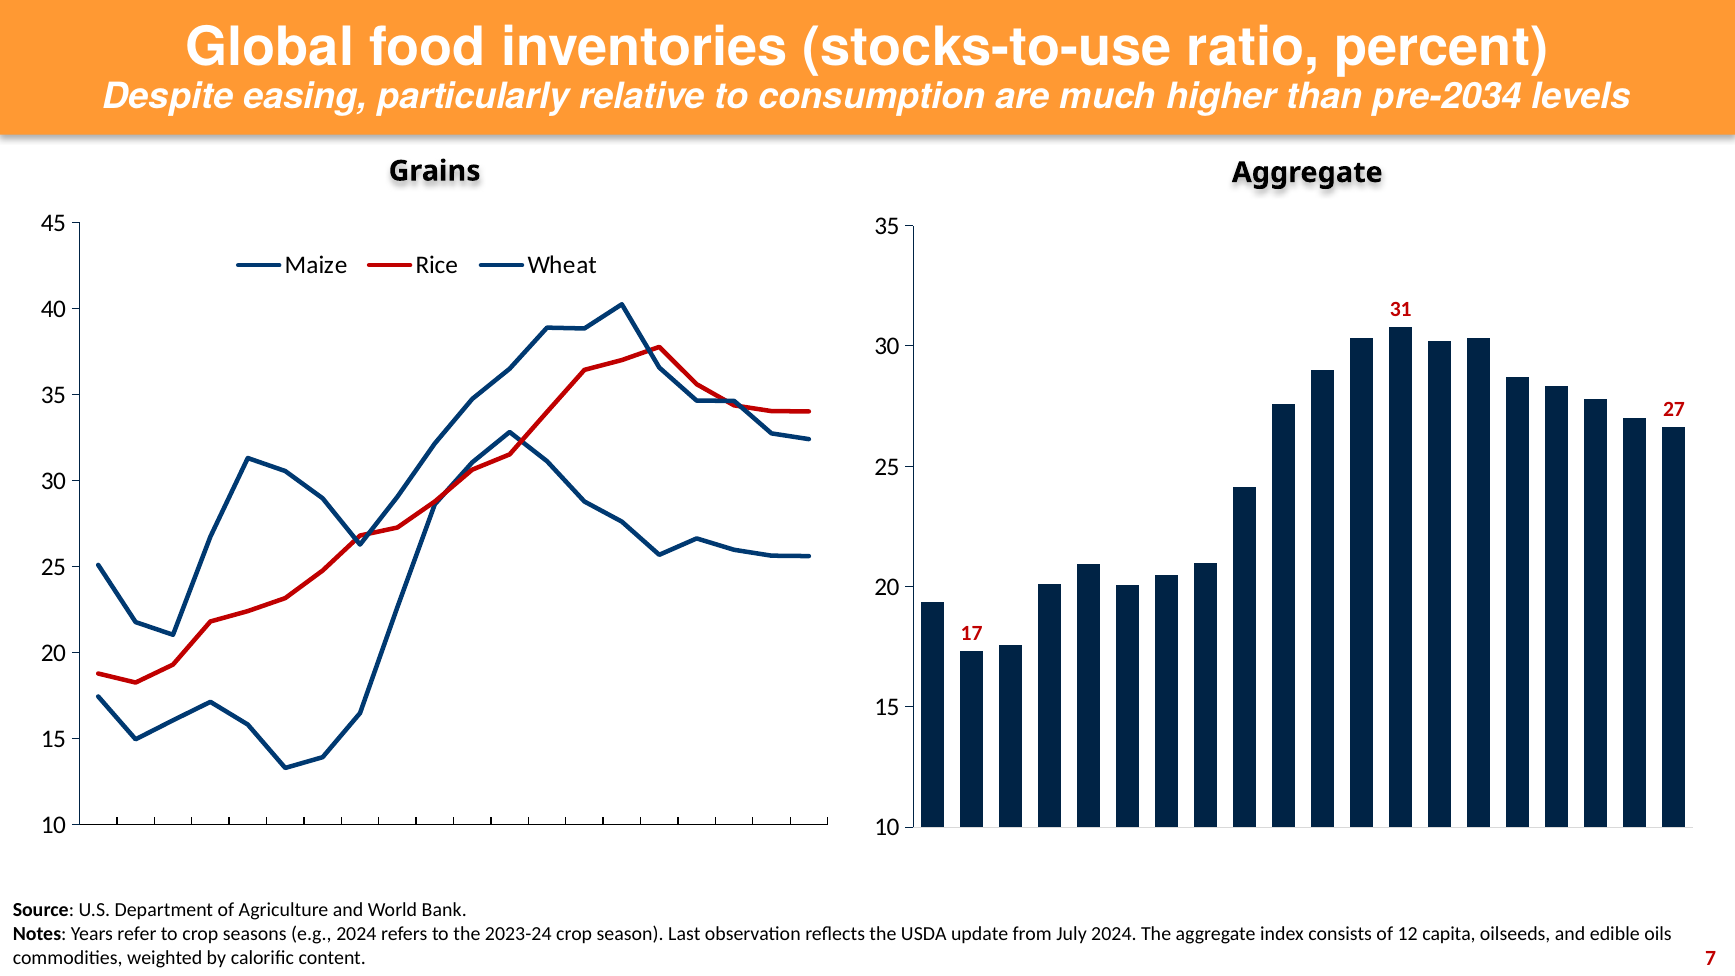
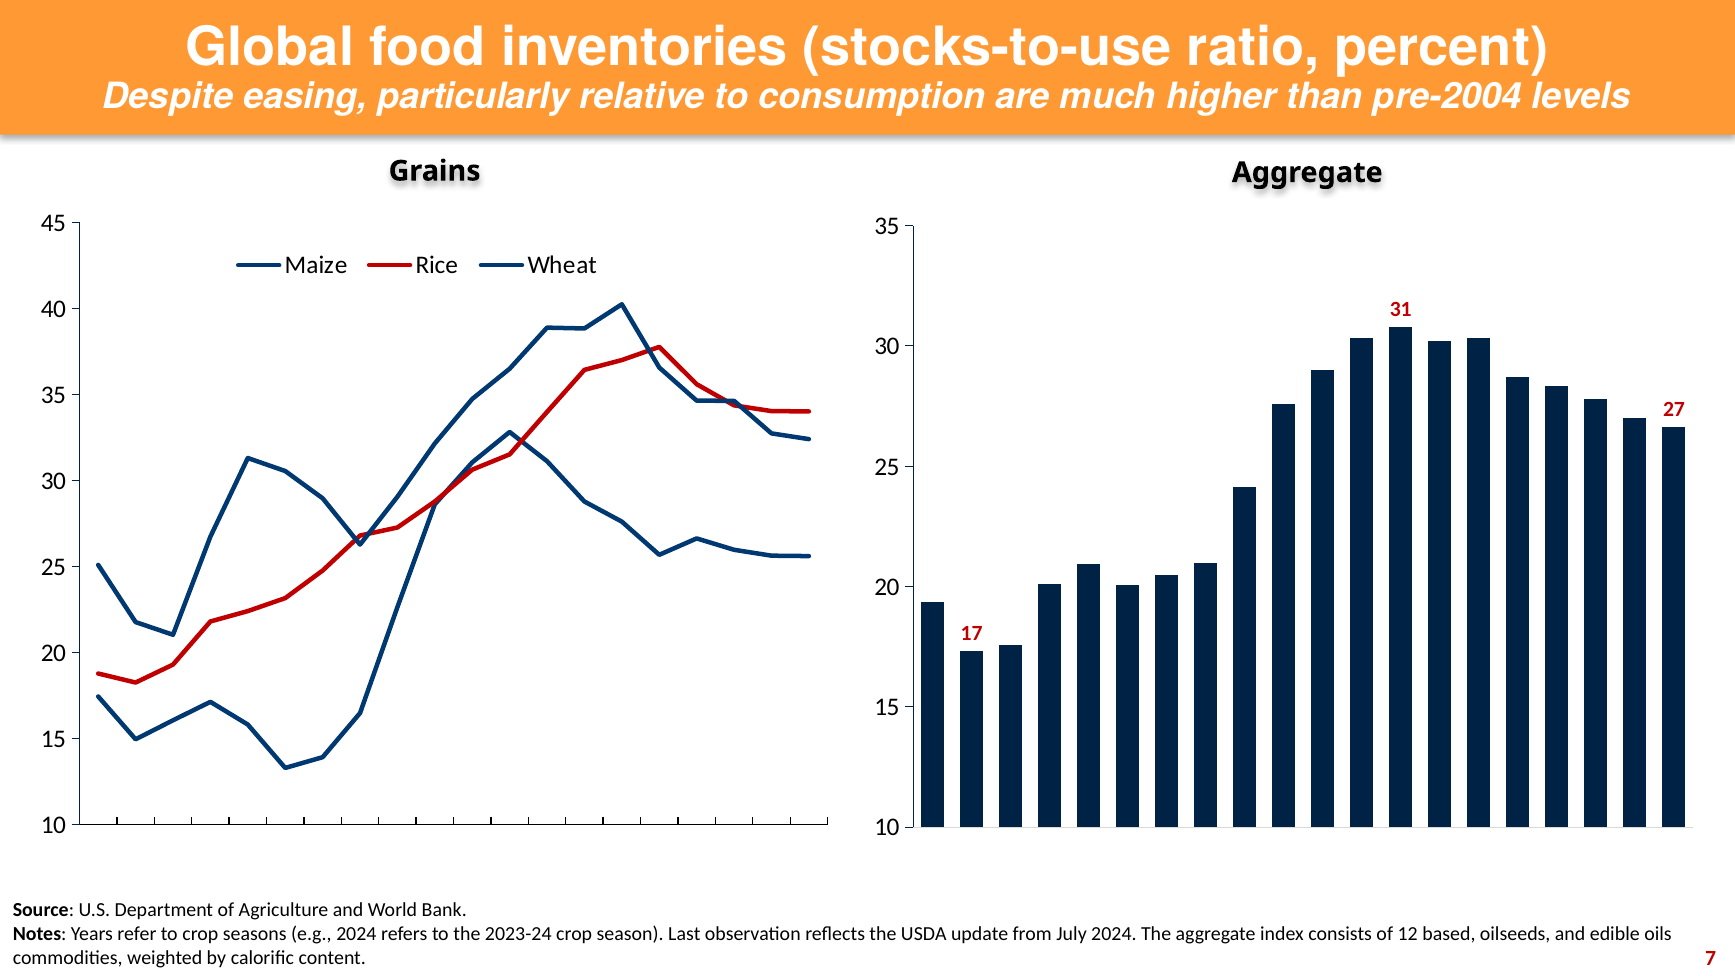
pre-2034: pre-2034 -> pre-2004 (1447, 96)
capita: capita -> based (1449, 934)
